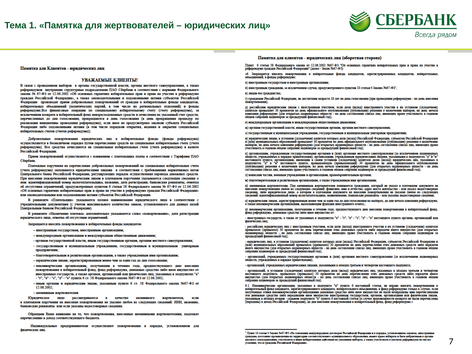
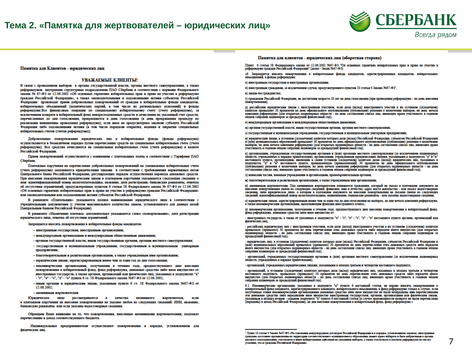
1: 1 -> 2 (33, 25)
